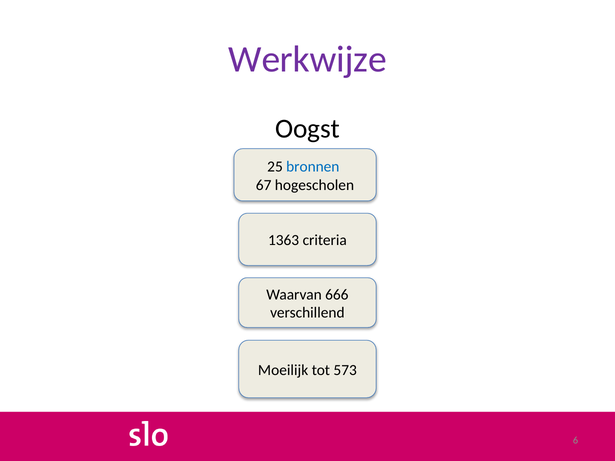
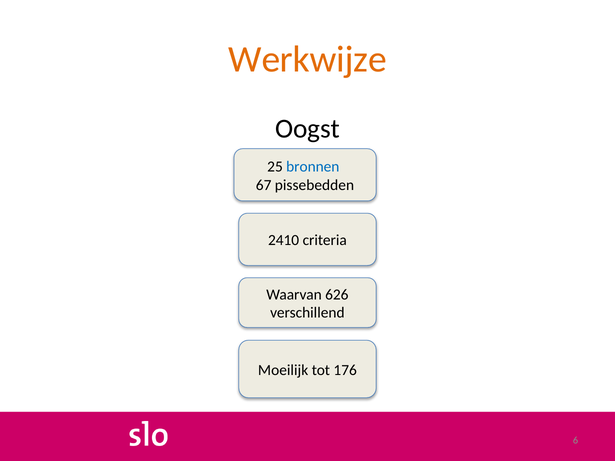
Werkwijze colour: purple -> orange (308, 60)
hogescholen: hogescholen -> pissebedden (314, 185)
1363: 1363 -> 2410 (284, 241)
666: 666 -> 626 (337, 295)
573: 573 -> 176 (345, 370)
